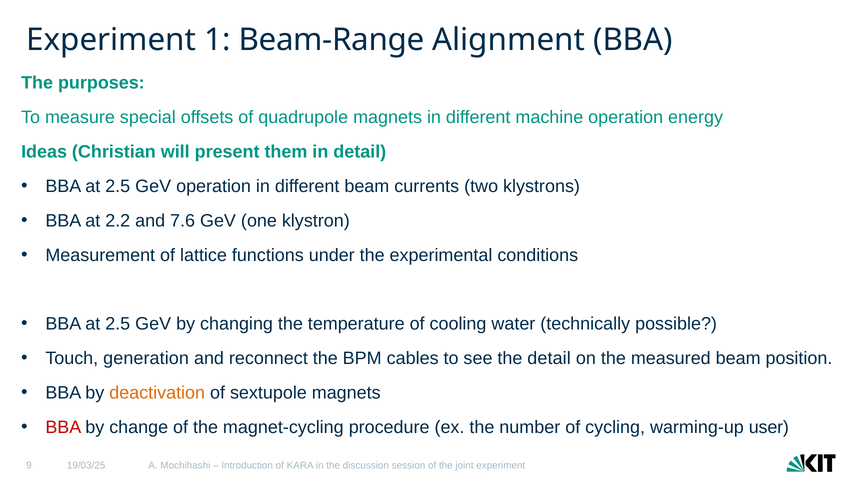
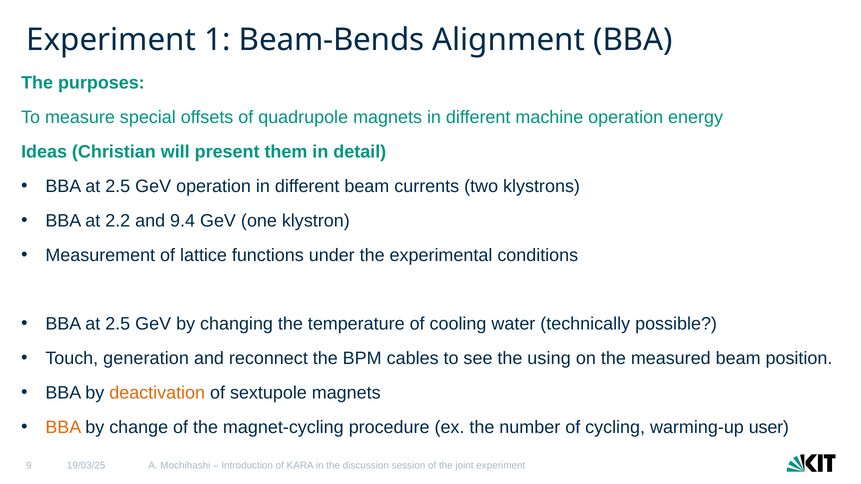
Beam-Range: Beam-Range -> Beam-Bends (332, 40)
7.6: 7.6 -> 9.4 (183, 221)
the detail: detail -> using (549, 359)
BBA colour: red -> orange (63, 427)
